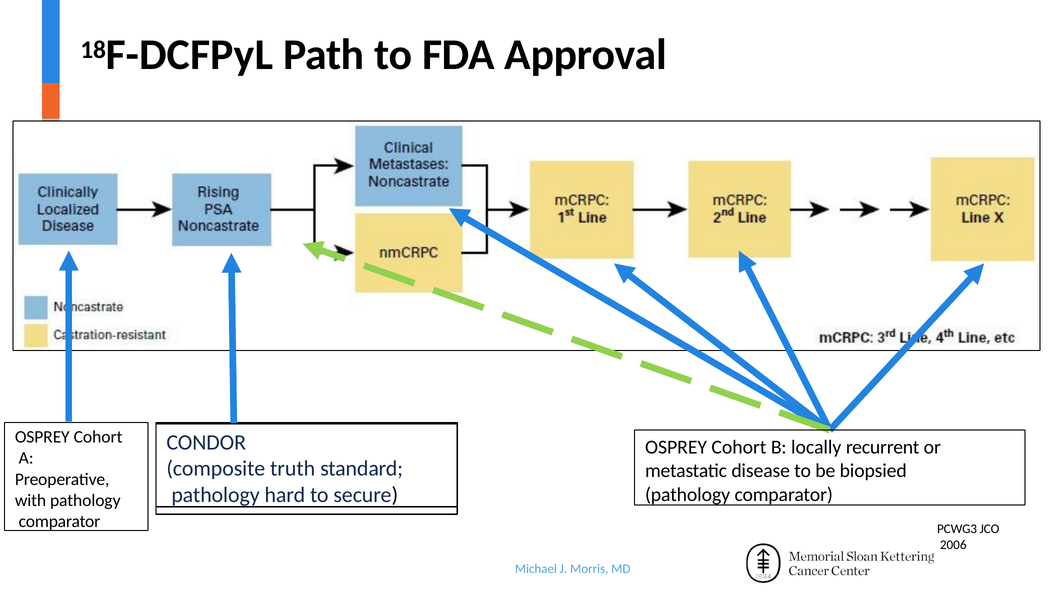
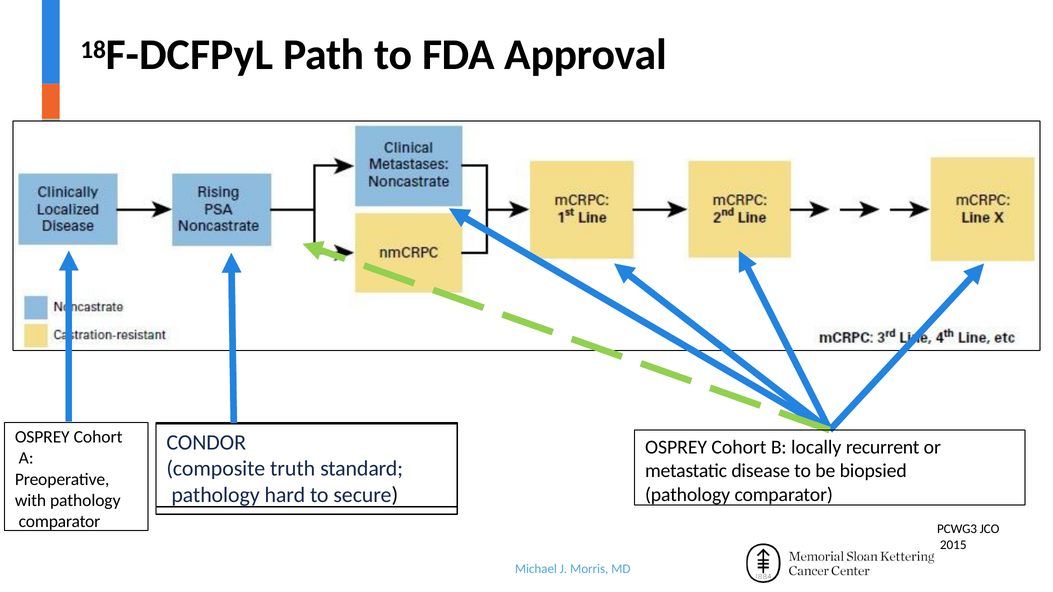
2006: 2006 -> 2015 (953, 545)
